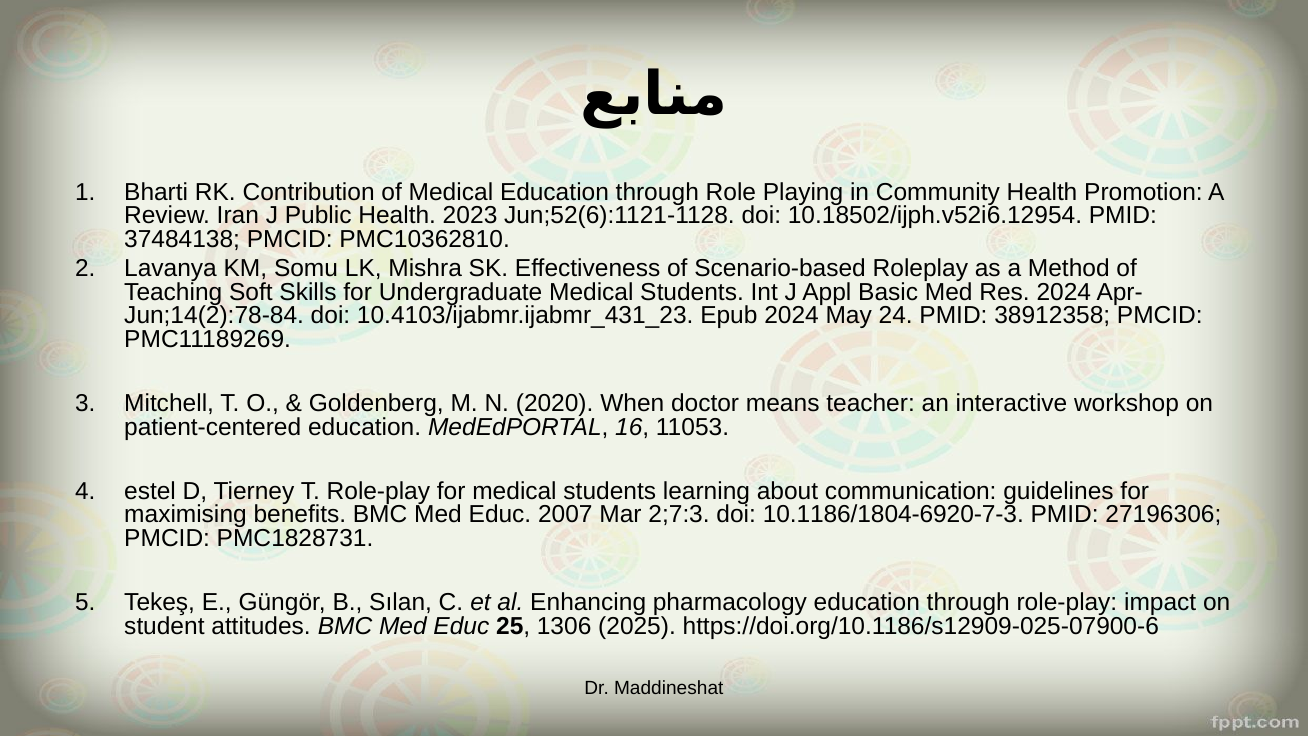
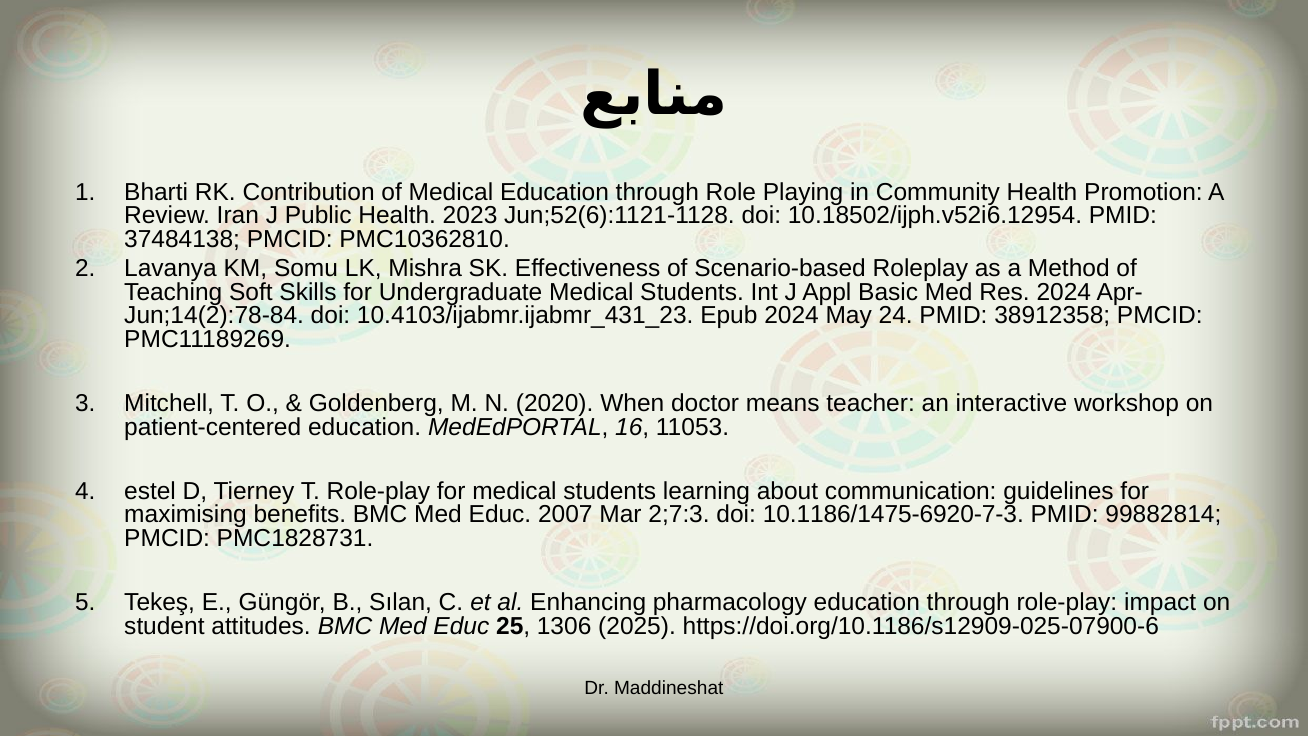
10.1186/1804-6920-7-3: 10.1186/1804-6920-7-3 -> 10.1186/1475-6920-7-3 (893, 515)
27196306: 27196306 -> 99882814 (1163, 515)
